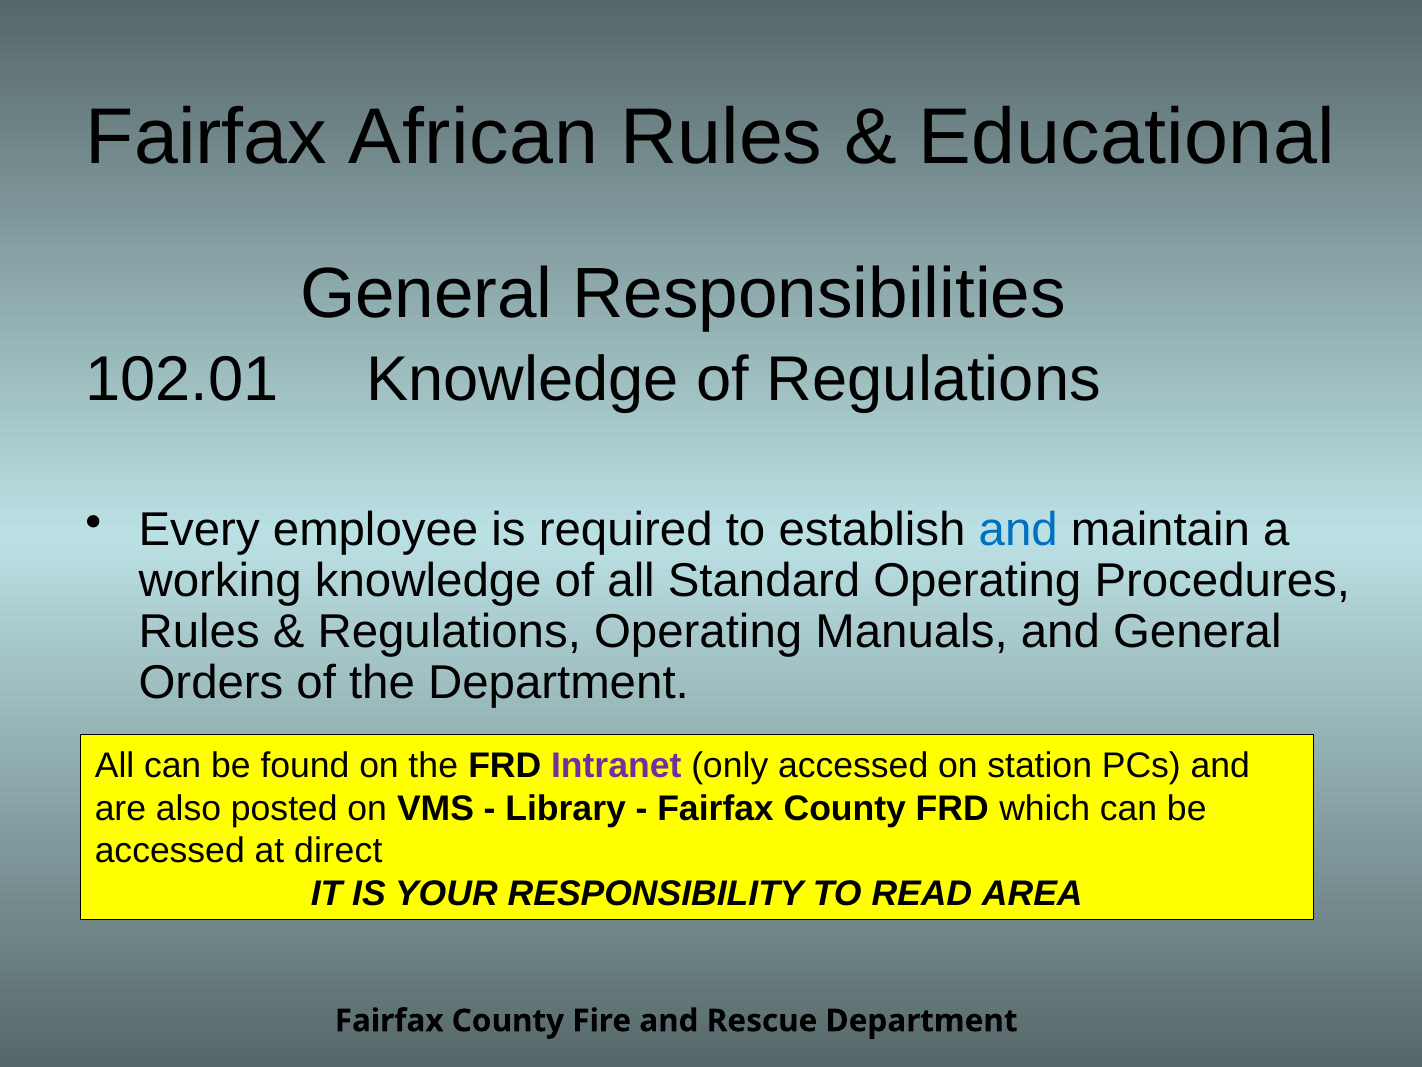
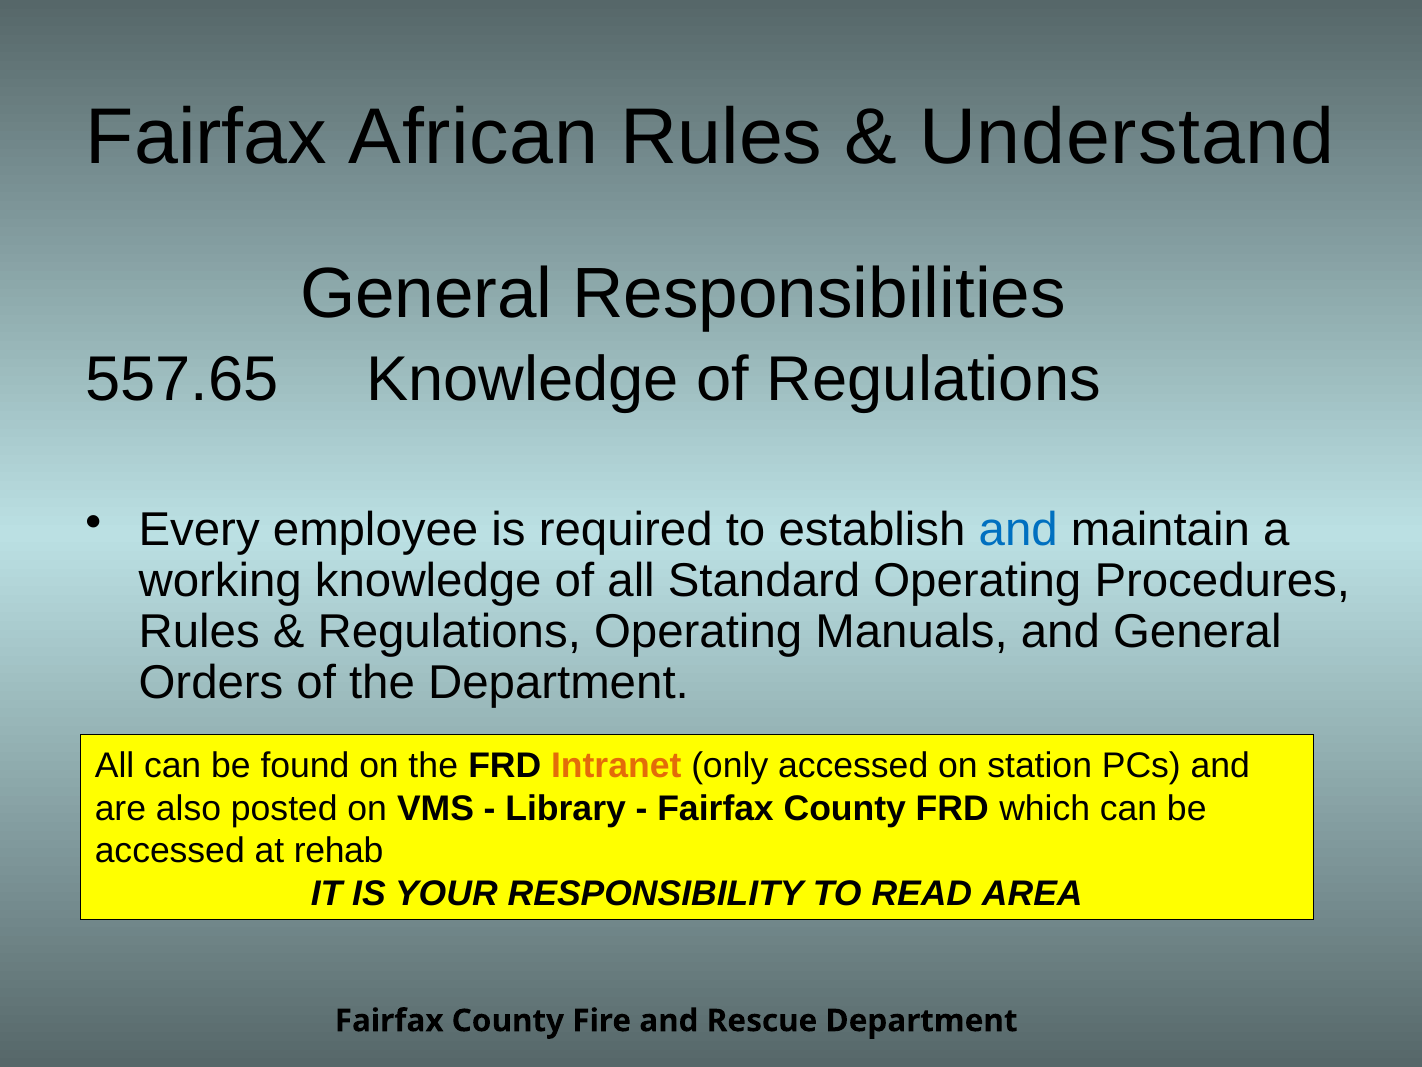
Educational: Educational -> Understand (1127, 137)
102.01: 102.01 -> 557.65 (182, 379)
Intranet colour: purple -> orange (616, 765)
direct: direct -> rehab (339, 851)
